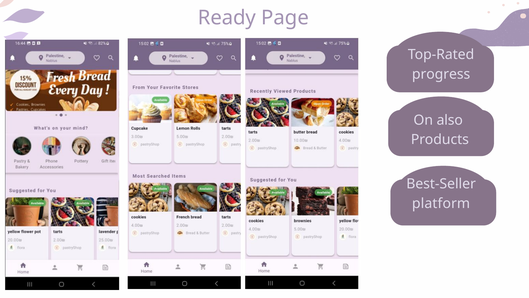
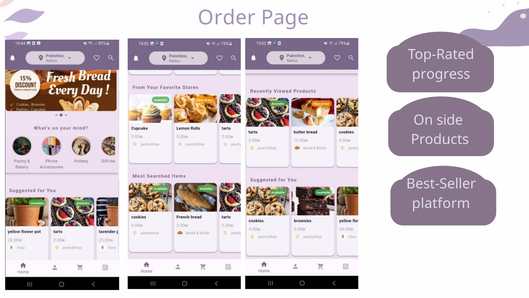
Ready: Ready -> Order (227, 18)
also: also -> side (450, 120)
